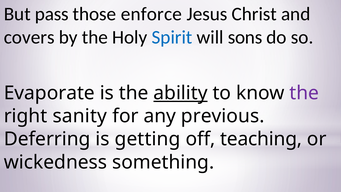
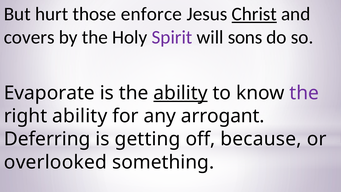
pass: pass -> hurt (52, 14)
Christ underline: none -> present (254, 14)
Spirit colour: blue -> purple (172, 37)
right sanity: sanity -> ability (80, 116)
previous: previous -> arrogant (223, 116)
teaching: teaching -> because (261, 139)
wickedness: wickedness -> overlooked (55, 162)
